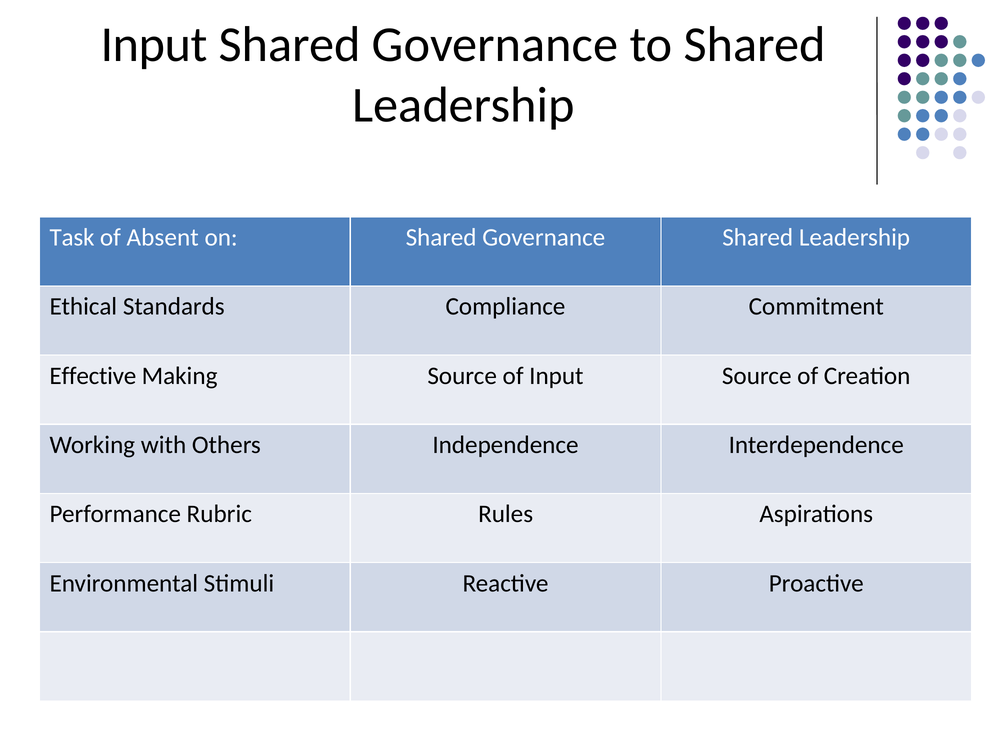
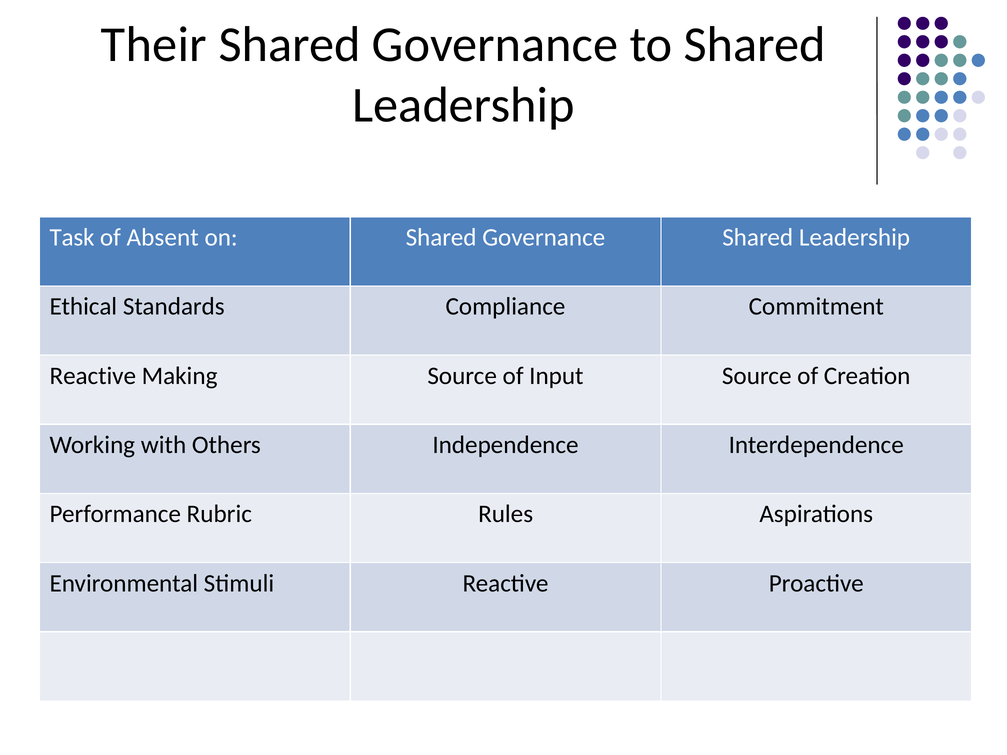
Input: Input -> Their (154, 45)
Effective: Effective -> Reactive (93, 376)
